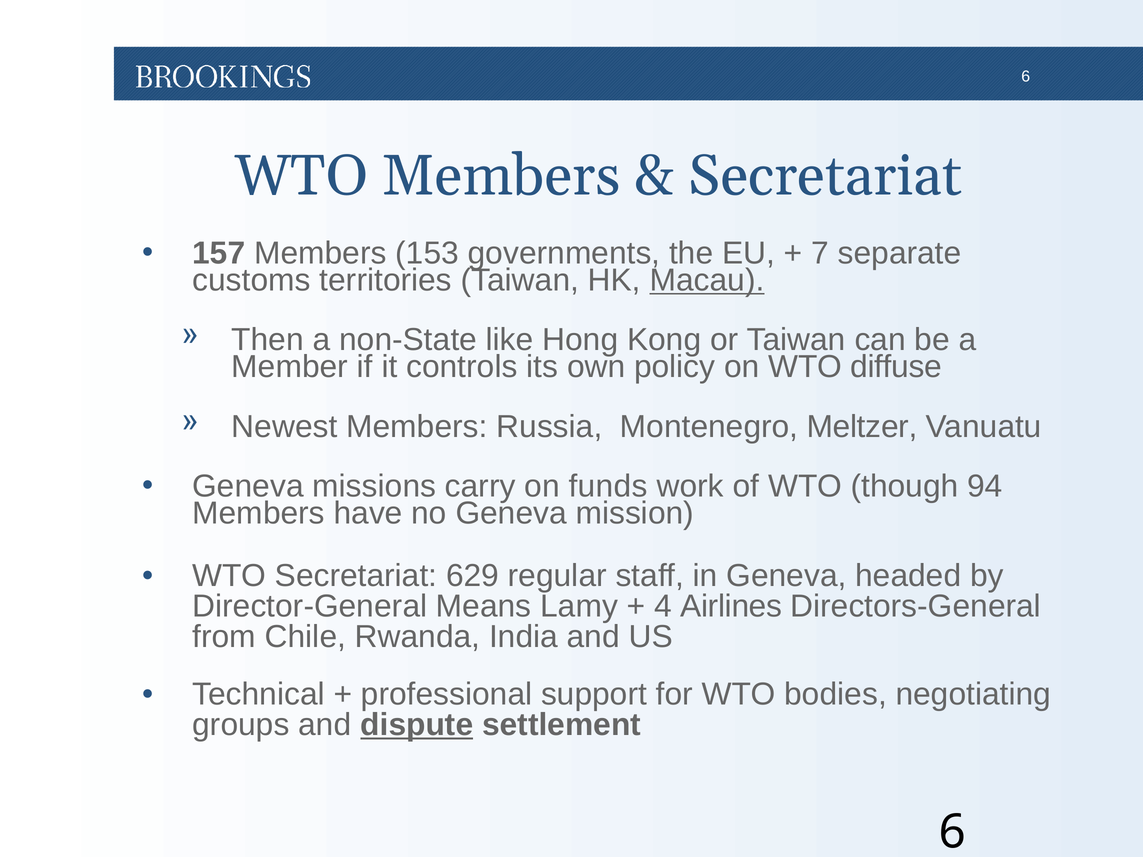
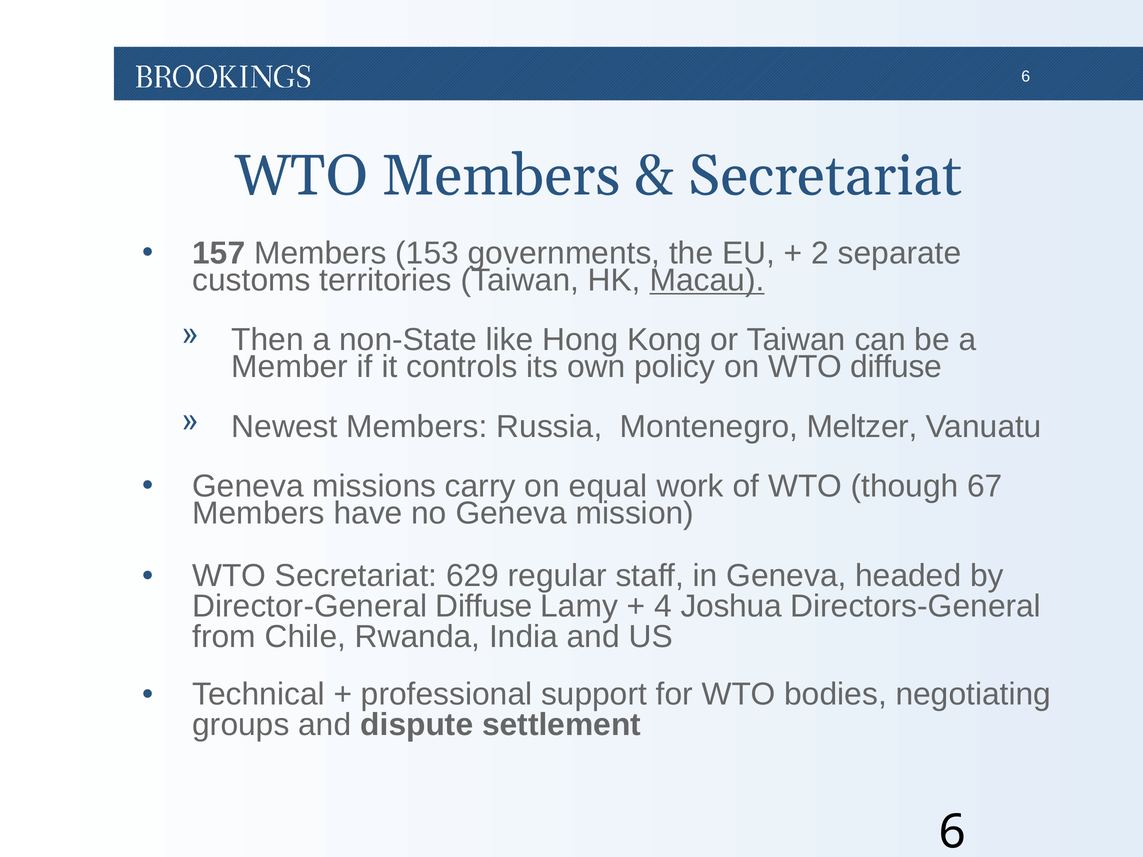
7: 7 -> 2 (820, 253)
funds: funds -> equal (608, 486)
94: 94 -> 67 (985, 486)
Director-General Means: Means -> Diffuse (484, 607)
Airlines: Airlines -> Joshua (731, 607)
dispute underline: present -> none (417, 725)
